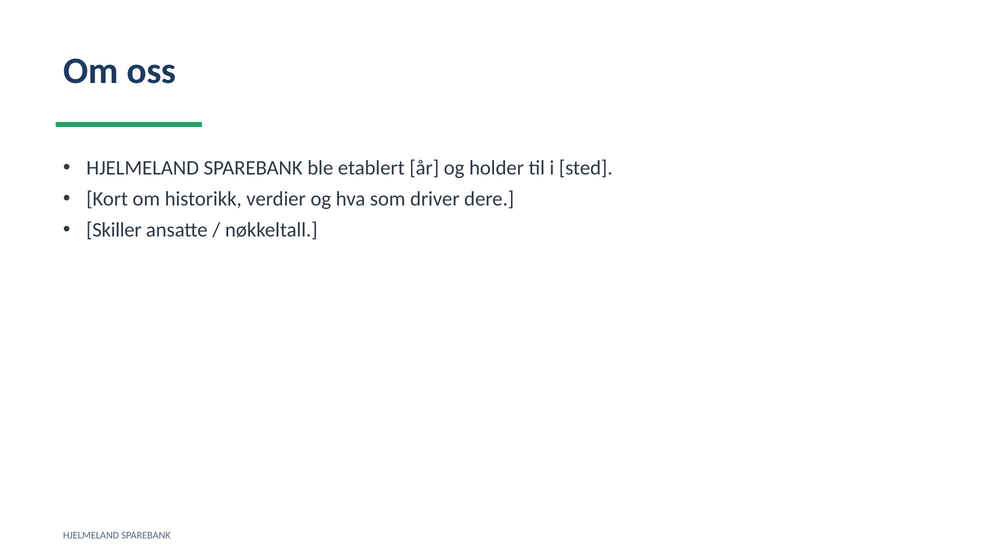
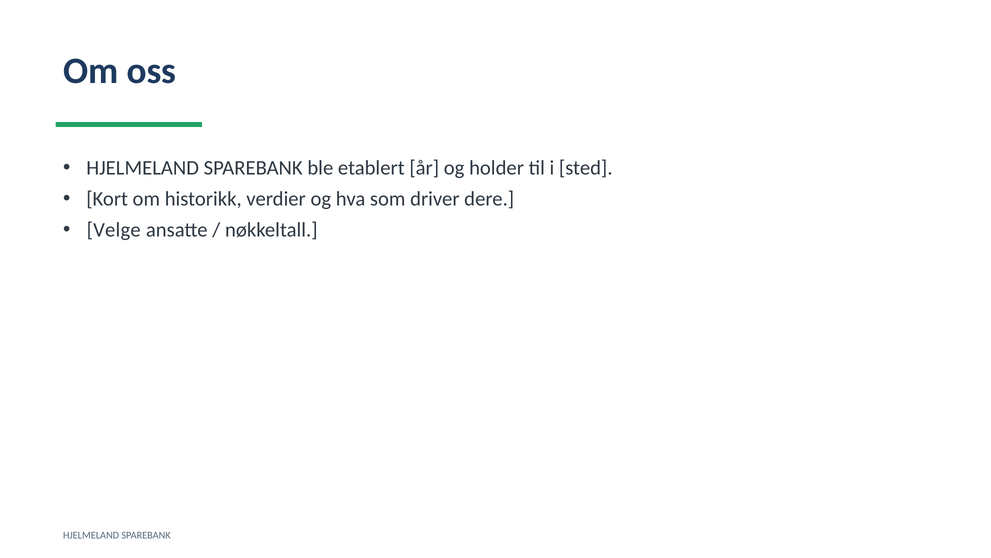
Skiller: Skiller -> Velge (114, 230)
